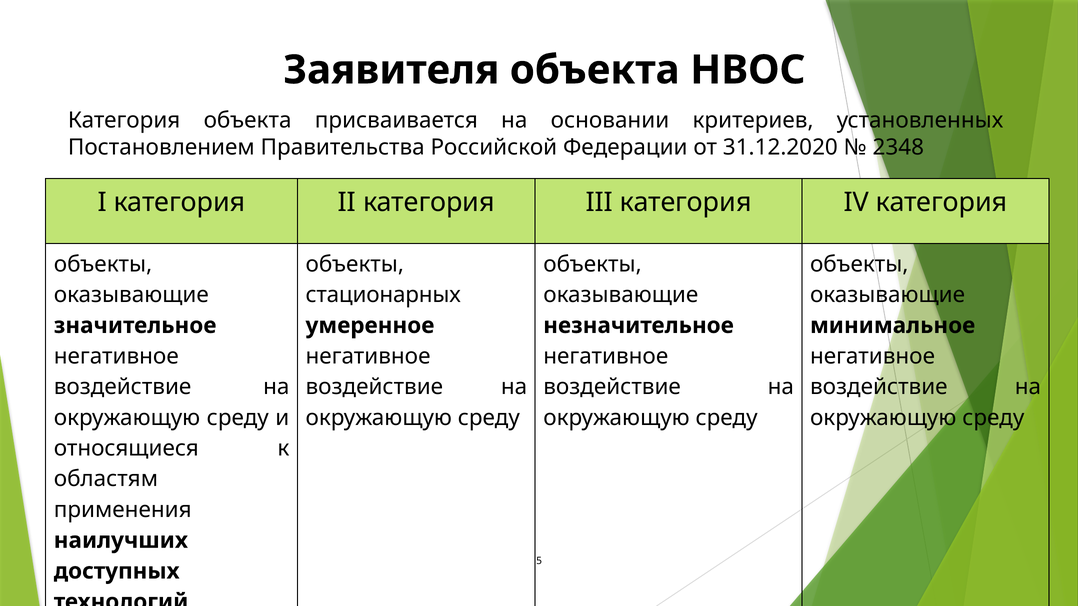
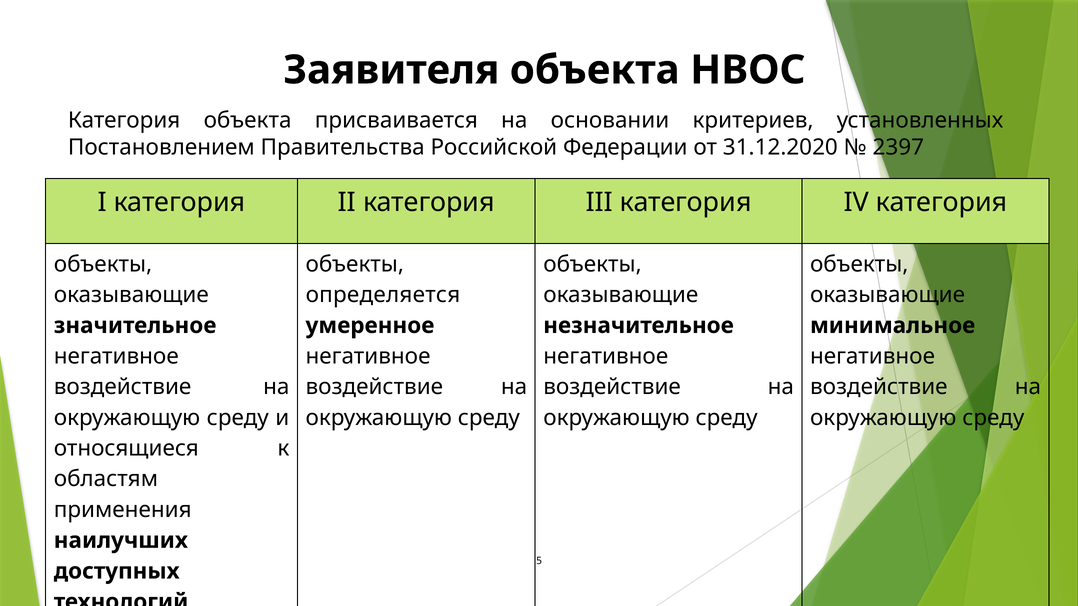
2348: 2348 -> 2397 (898, 147)
стационарных: стационарных -> определяется (383, 295)
